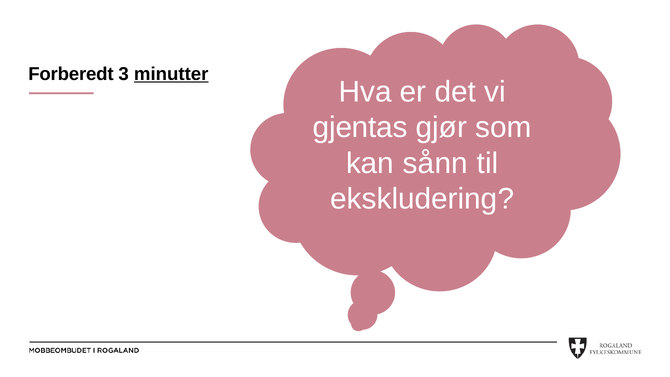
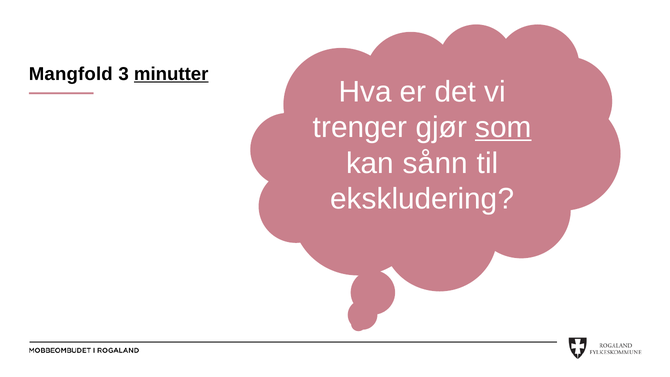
Forberedt: Forberedt -> Mangfold (71, 74)
gjentas: gjentas -> trenger (360, 127)
som underline: none -> present (503, 127)
